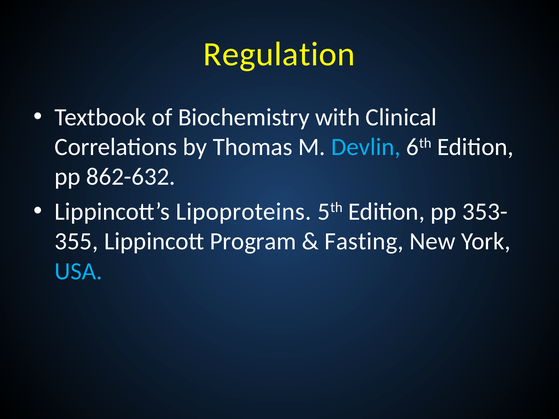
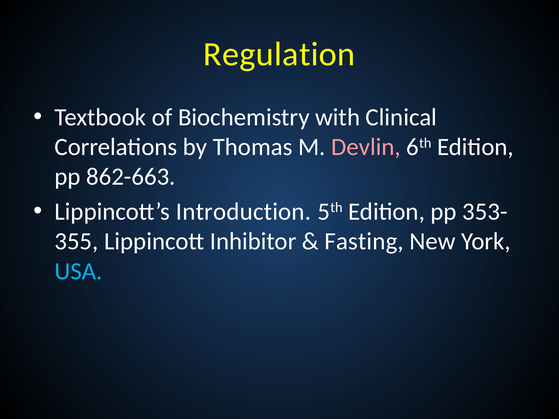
Devlin colour: light blue -> pink (366, 147)
862-632: 862-632 -> 862-663 (131, 177)
Lipoproteins: Lipoproteins -> Introduction (244, 212)
Program: Program -> Inhibitor (253, 242)
